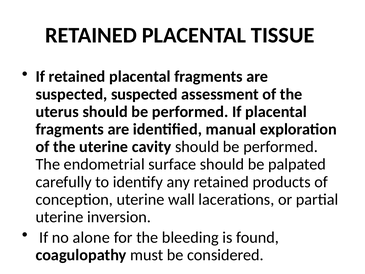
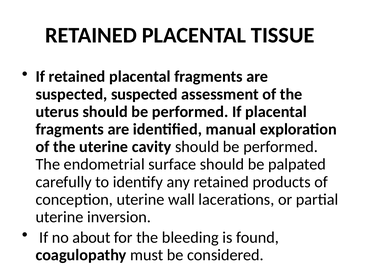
alone: alone -> about (91, 237)
